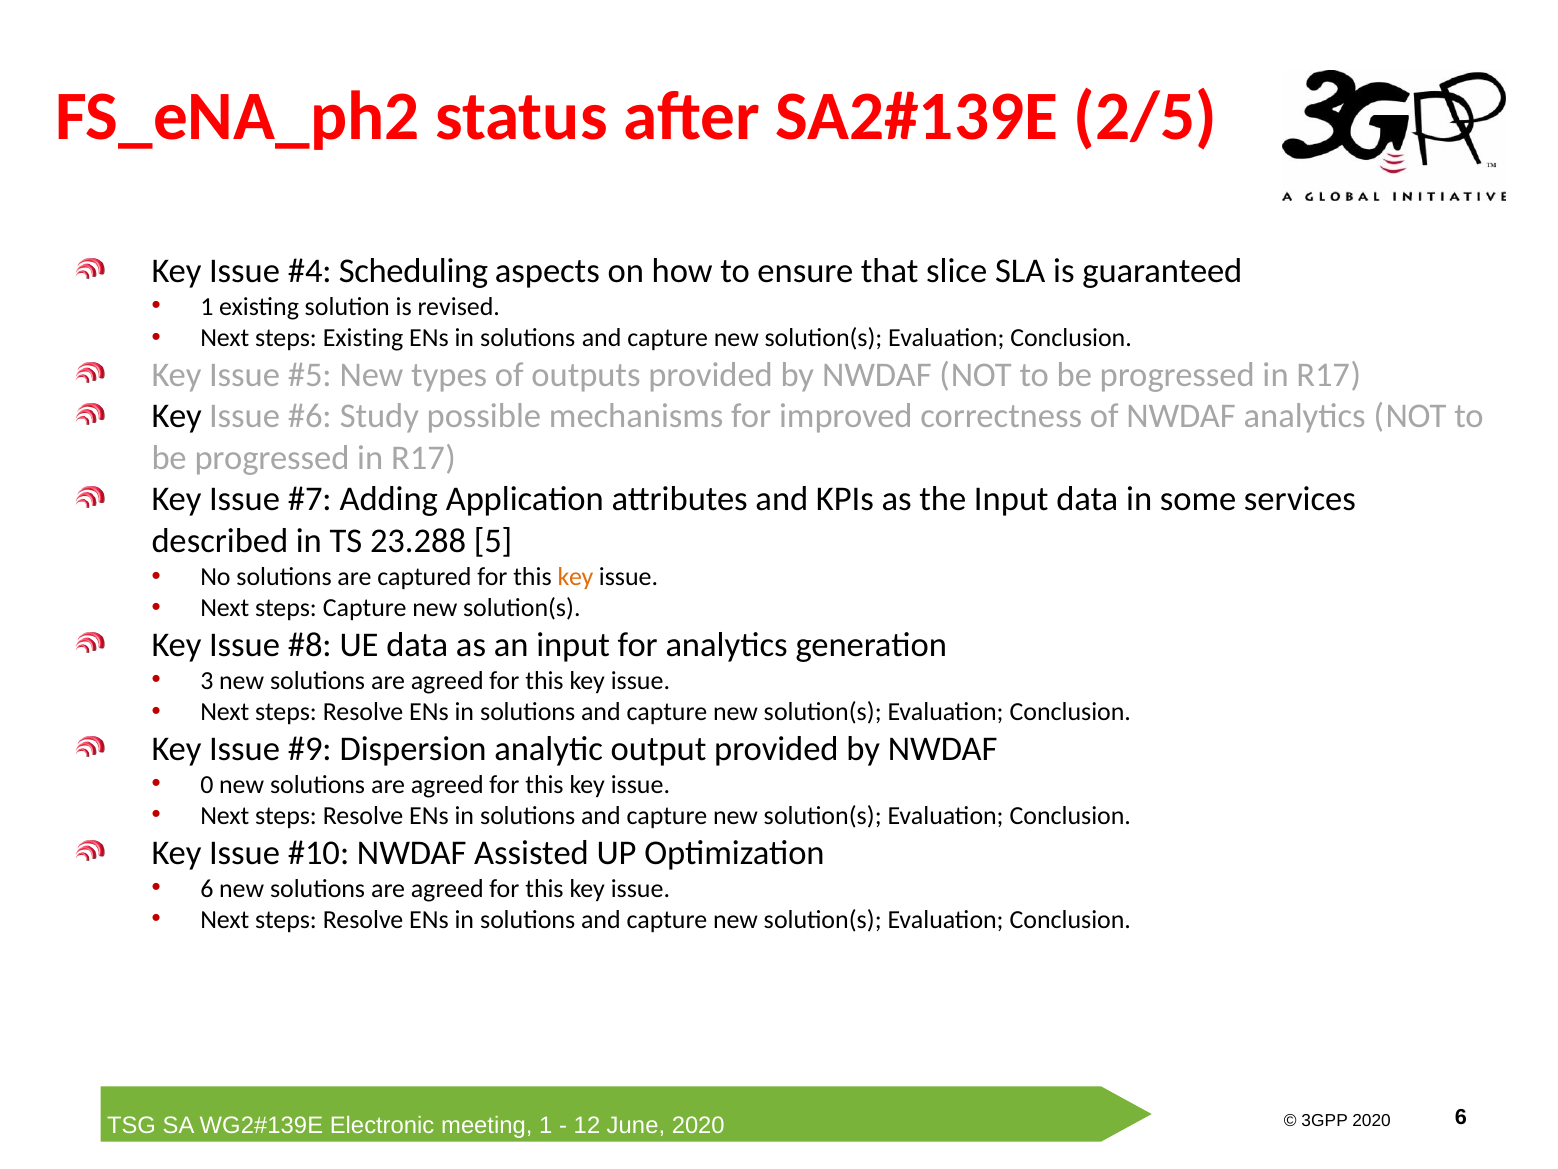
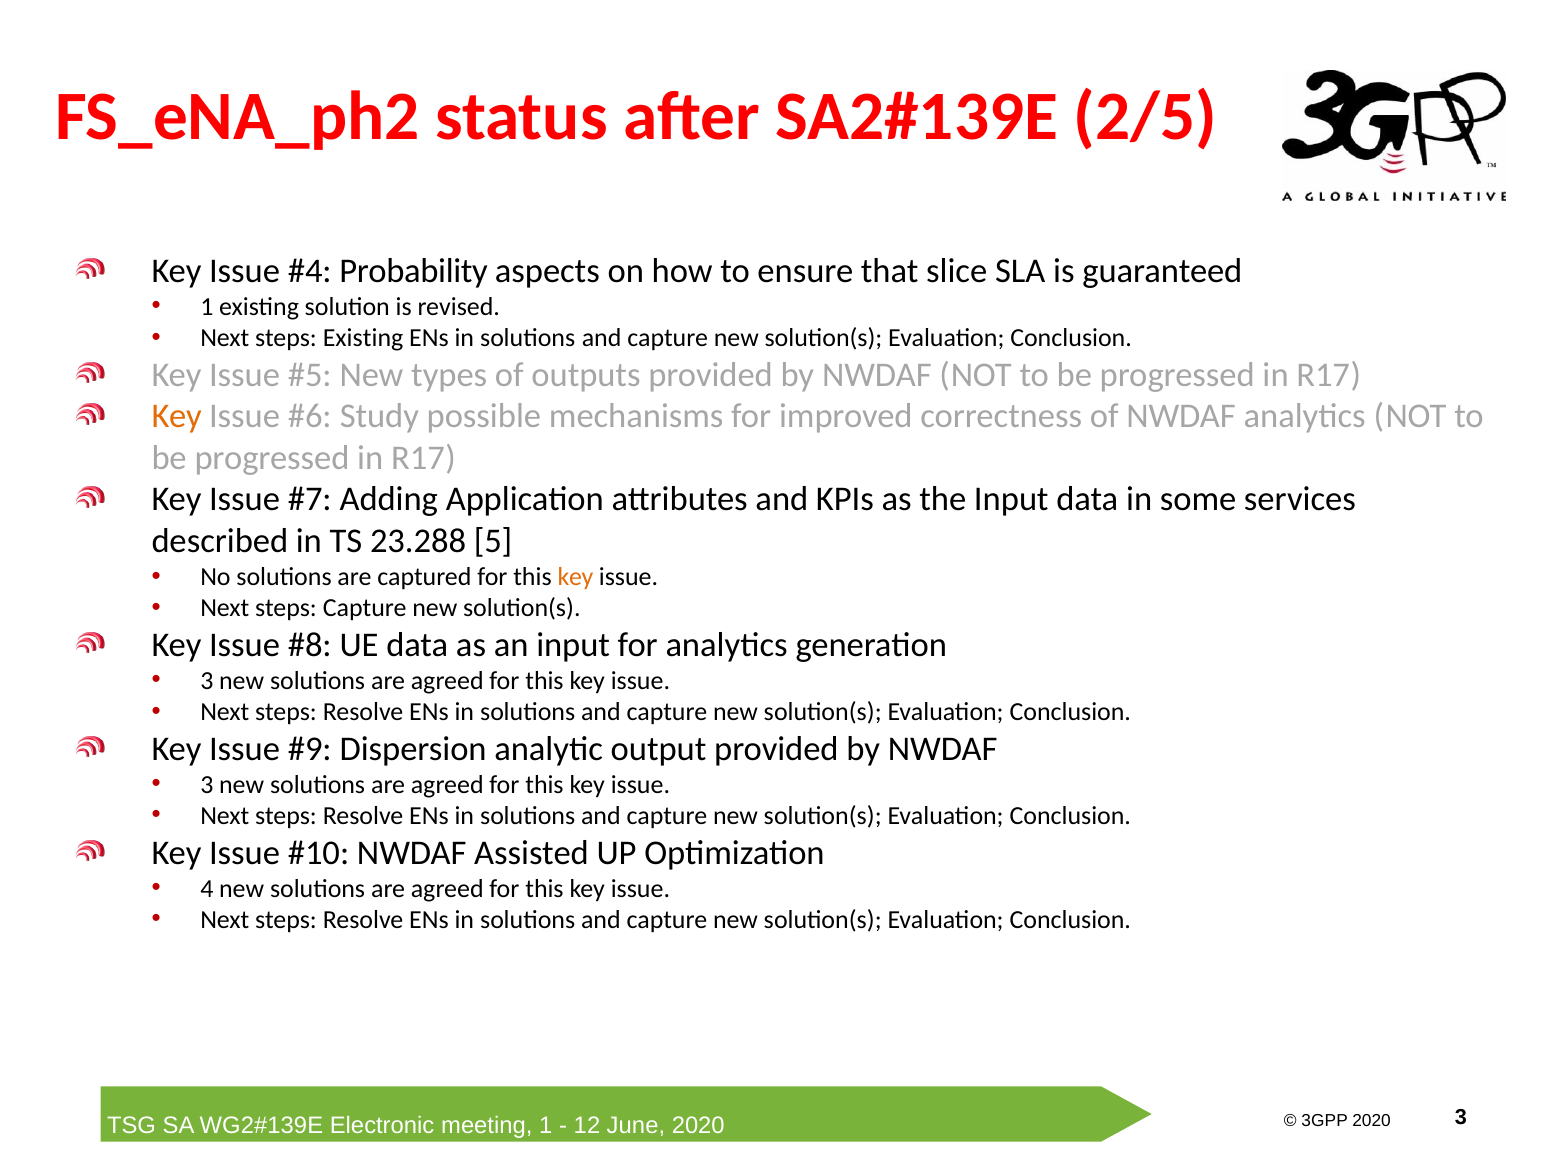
Scheduling: Scheduling -> Probability (414, 271)
Key colour: black -> orange (177, 416)
0: 0 -> 3 (207, 784)
6: 6 -> 4 (207, 888)
6: 6 -> 3 (1461, 1117)
